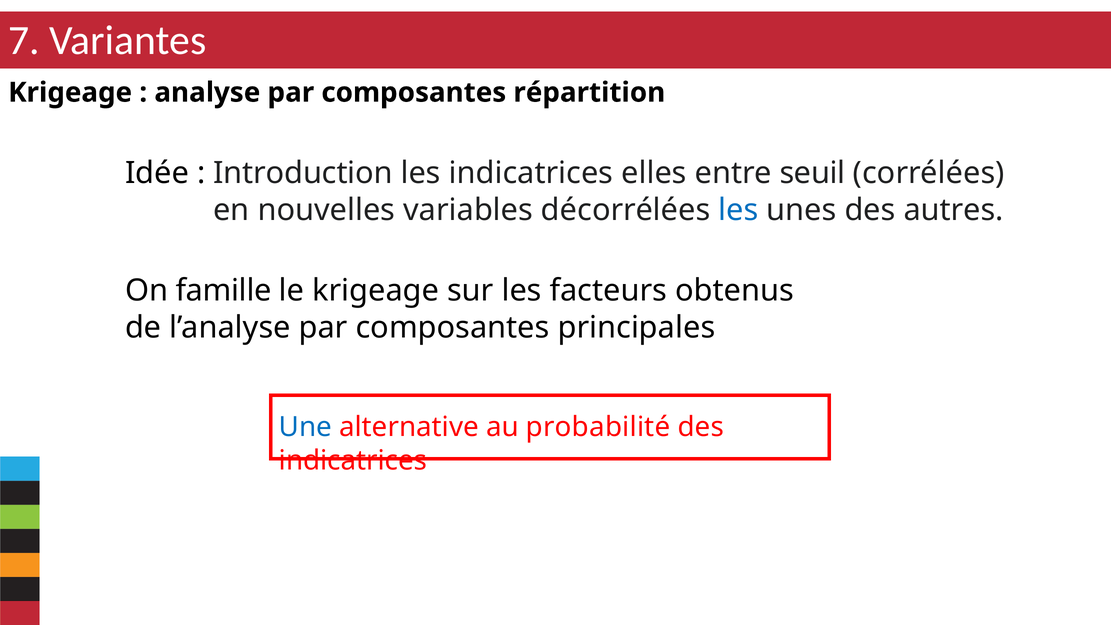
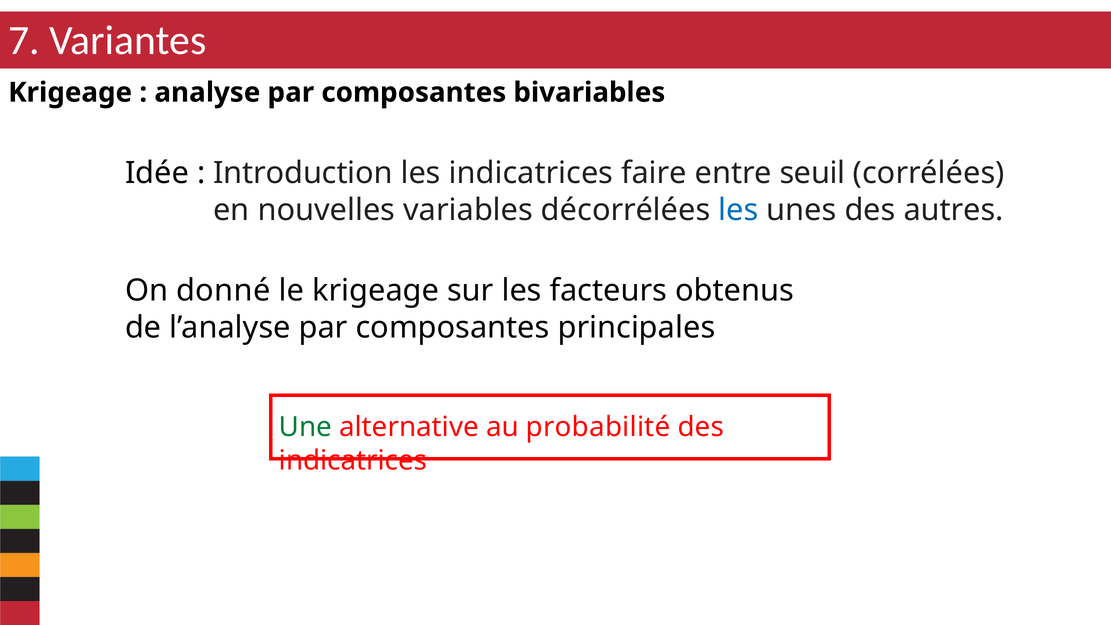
répartition: répartition -> bivariables (589, 92)
elles: elles -> faire (654, 173)
famille: famille -> donné (223, 291)
Une colour: blue -> green (305, 427)
